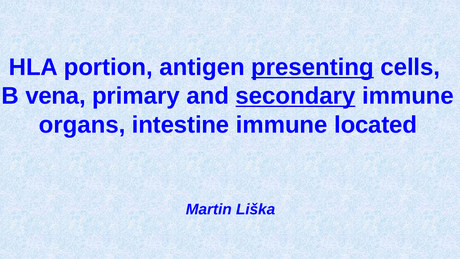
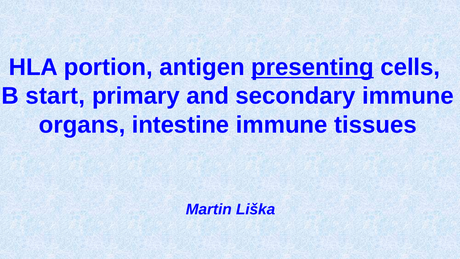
vena: vena -> start (55, 96)
secondary underline: present -> none (296, 96)
located: located -> tissues (376, 125)
